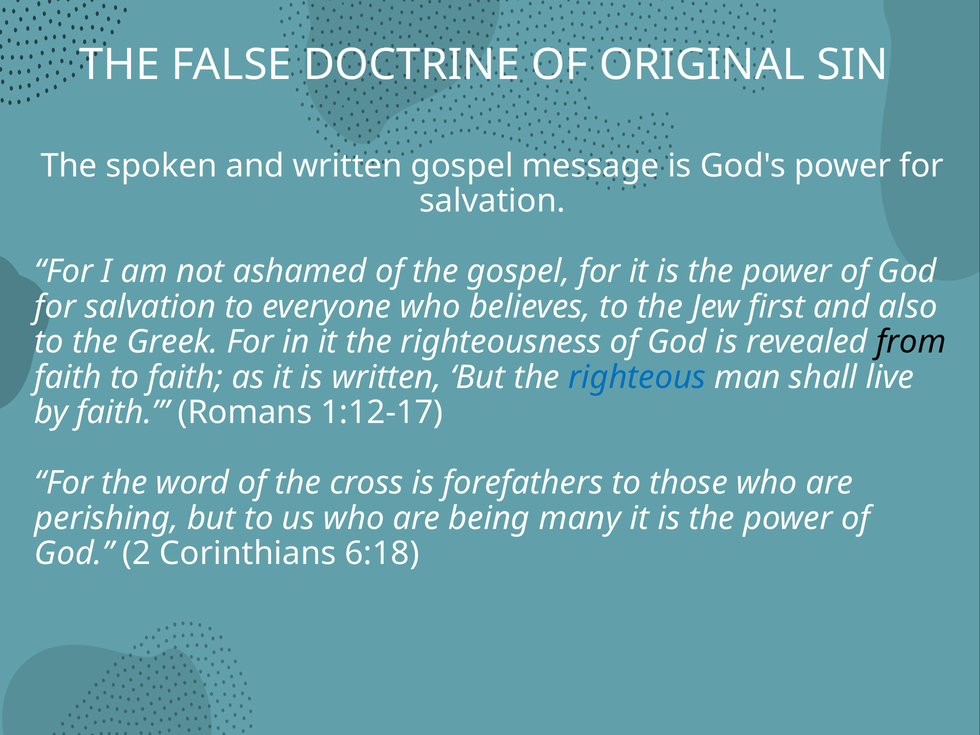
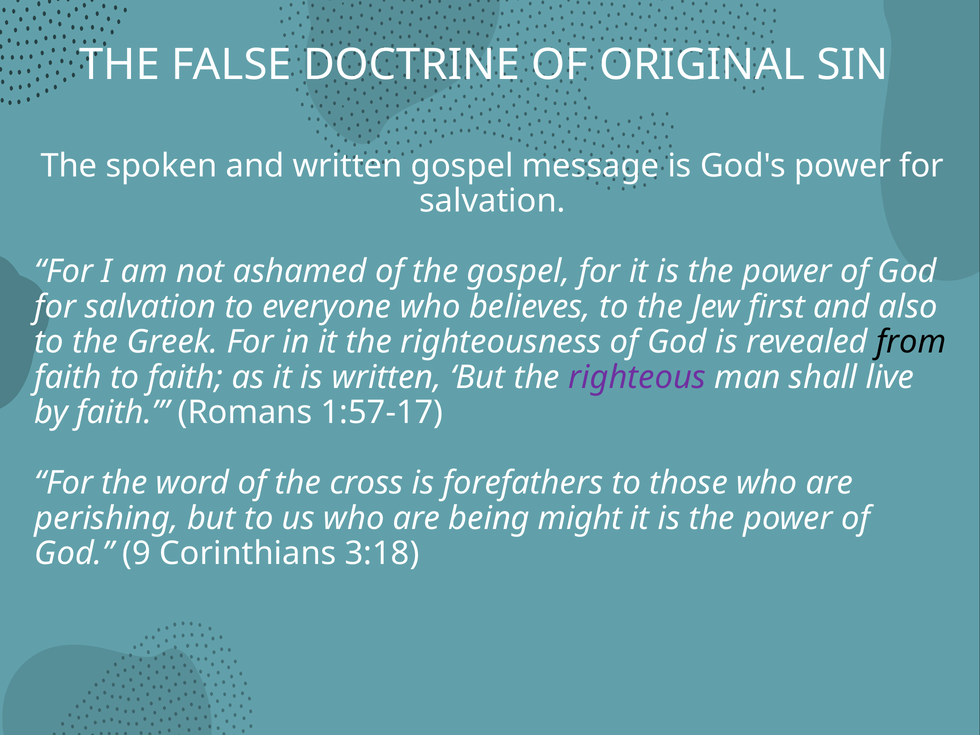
righteous colour: blue -> purple (637, 377)
1:12-17: 1:12-17 -> 1:57-17 (382, 413)
many: many -> might (580, 518)
2: 2 -> 9 (137, 554)
6:18: 6:18 -> 3:18 (382, 554)
